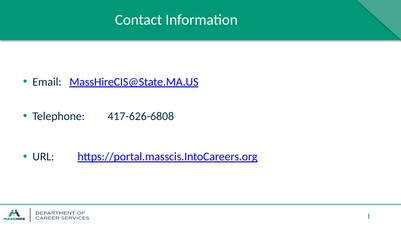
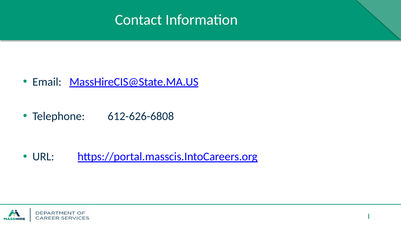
417-626-6808: 417-626-6808 -> 612-626-6808 (141, 116)
